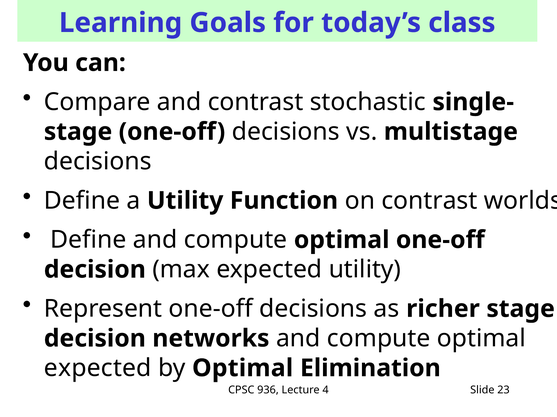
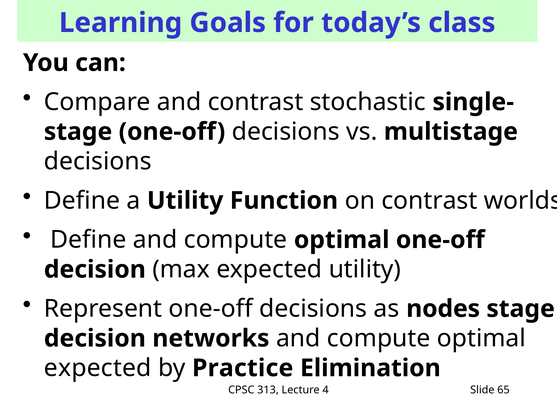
richer: richer -> nodes (443, 309)
by Optimal: Optimal -> Practice (243, 369)
936: 936 -> 313 (268, 391)
23: 23 -> 65 (503, 391)
